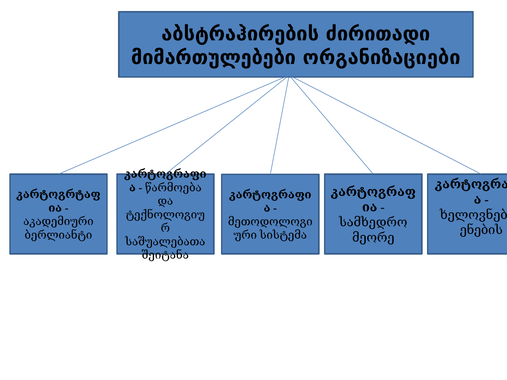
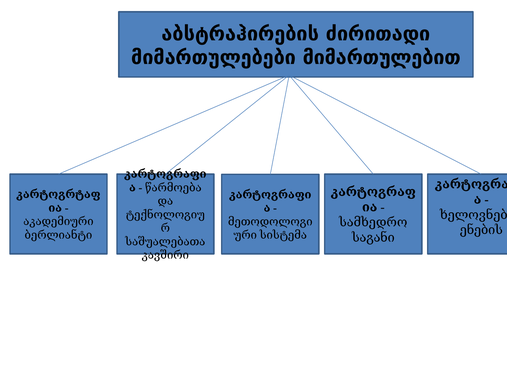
ორგანიზაციები: ორგანიზაციები -> მიმართულებით (382, 58)
მეორე: მეორე -> საგანი (373, 238)
შეიტანა: შეიტანა -> კავშირი (165, 255)
